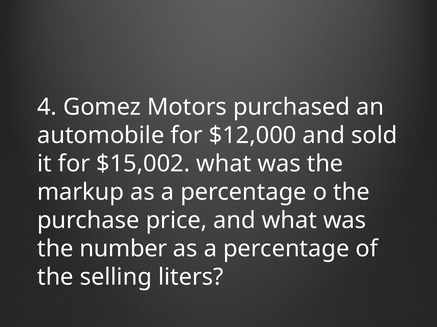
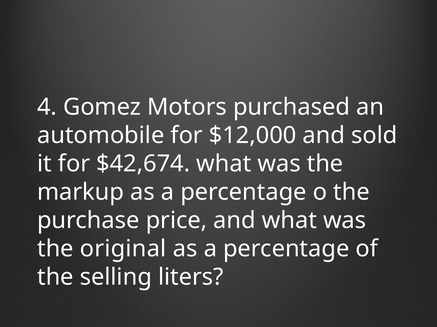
$15,002: $15,002 -> $42,674 (143, 164)
number: number -> original (123, 249)
